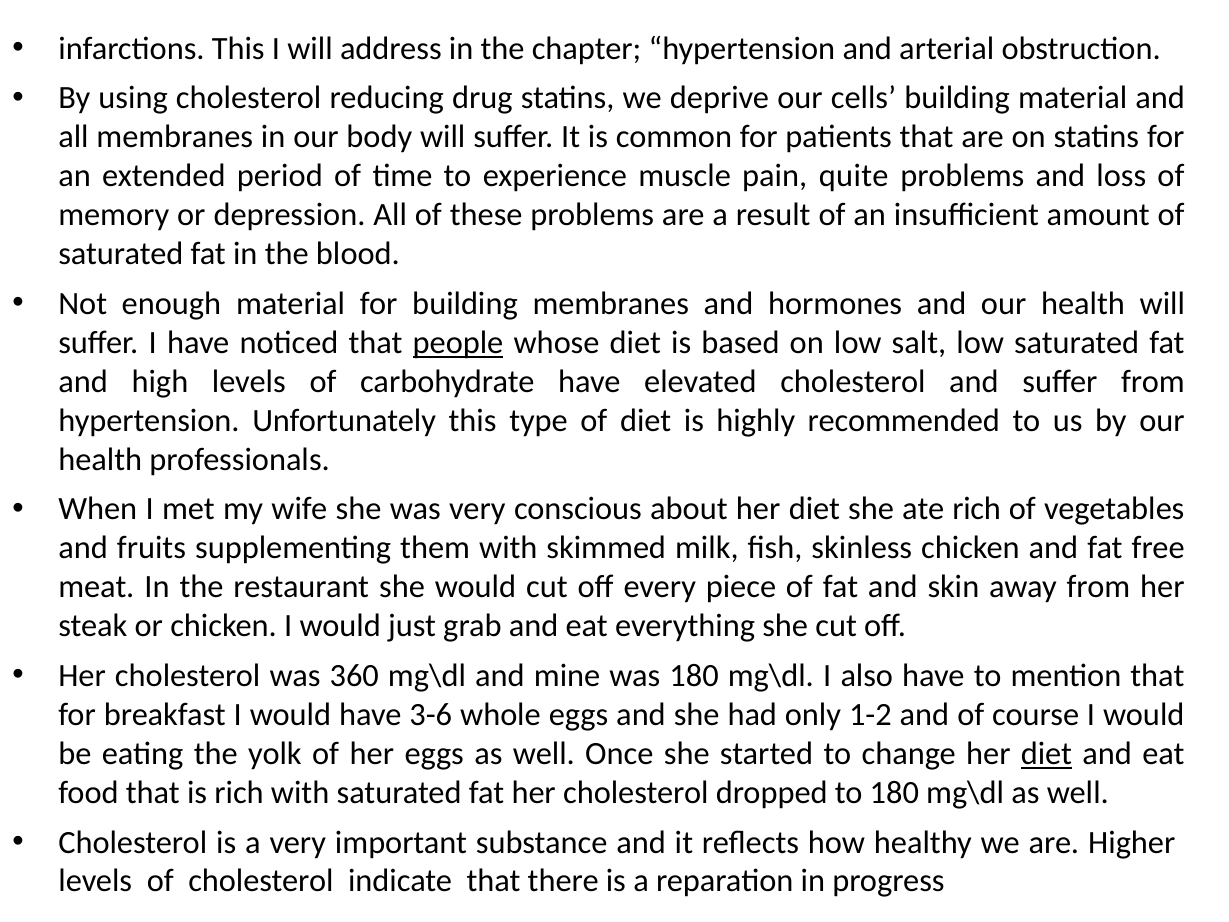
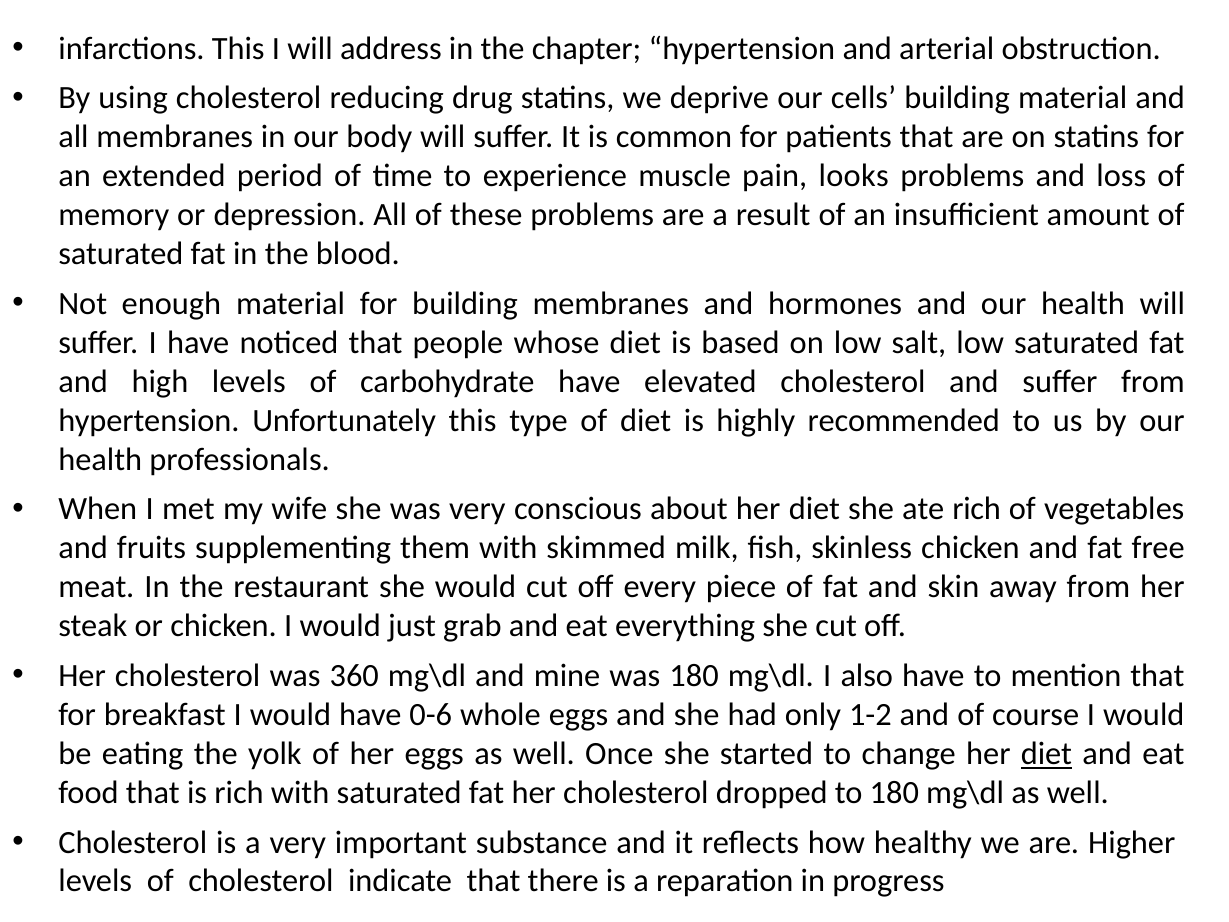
quite: quite -> looks (854, 176)
people underline: present -> none (458, 343)
3-6: 3-6 -> 0-6 (431, 715)
